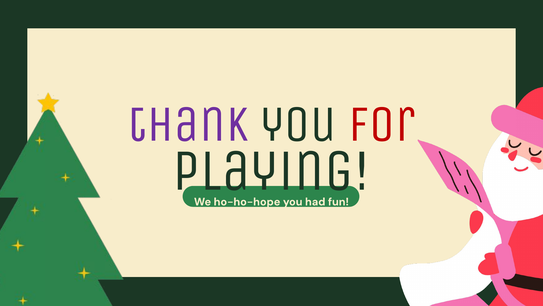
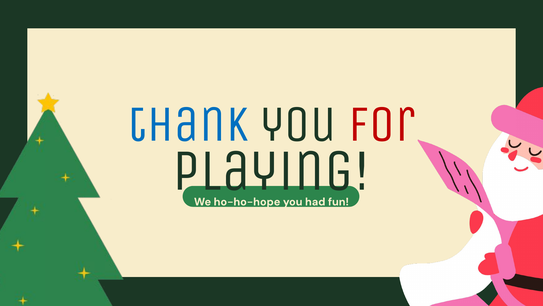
thank colour: purple -> blue (188, 124)
